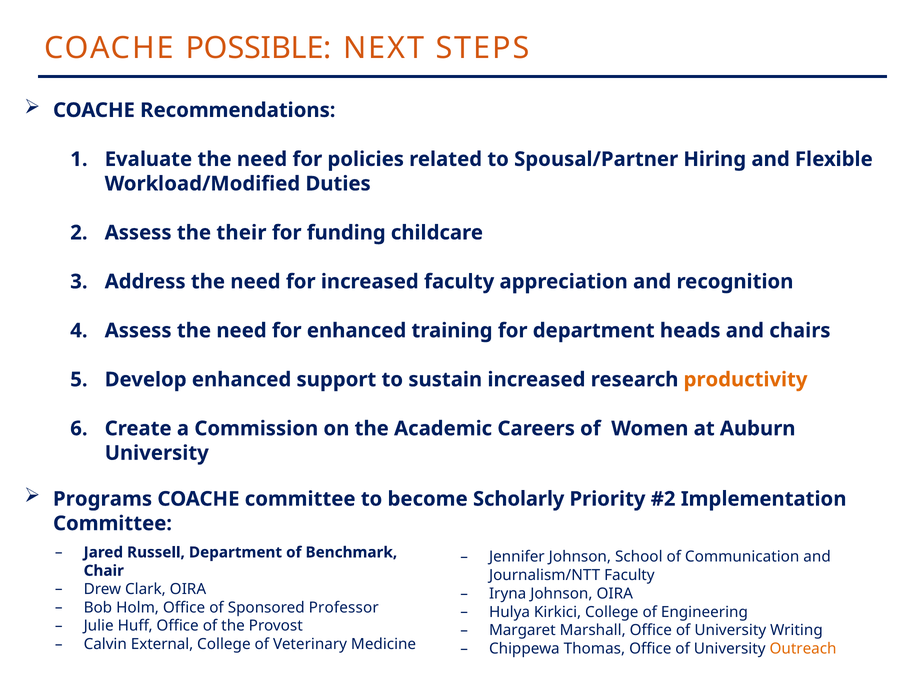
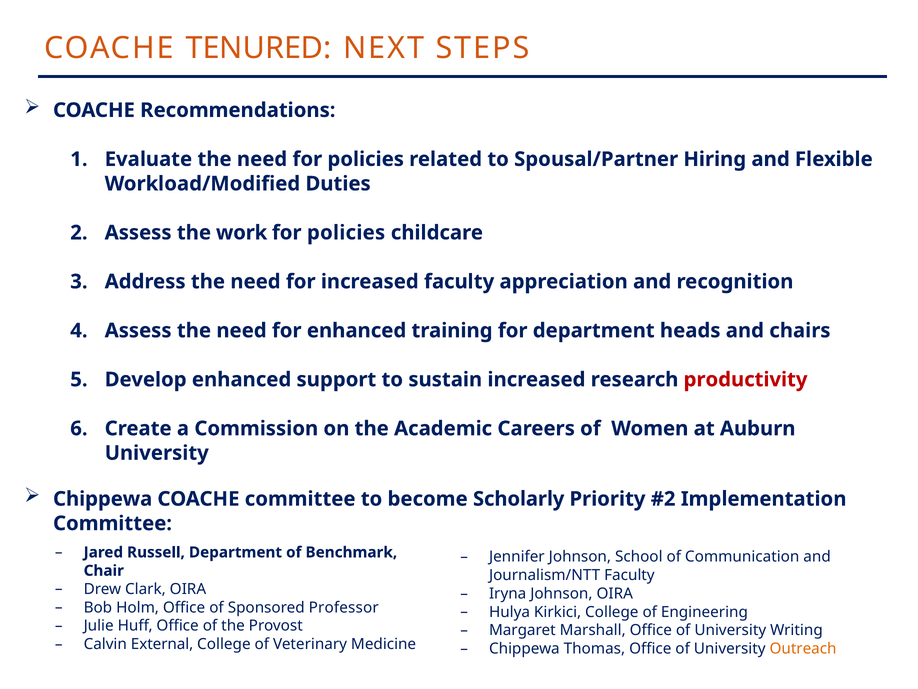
POSSIBLE: POSSIBLE -> TENURED (259, 48)
their: their -> work (242, 232)
funding: funding -> policies (346, 232)
productivity colour: orange -> red (746, 379)
Programs: Programs -> Chippewa (103, 499)
